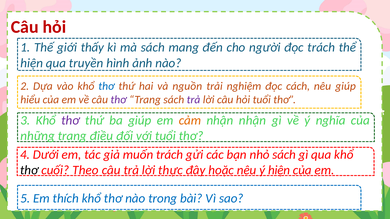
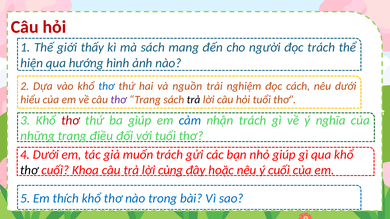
truyền: truyền -> hướng (86, 63)
nêu giúp: giúp -> dưới (346, 86)
trả colour: purple -> black (193, 100)
thơ colour: purple -> red (71, 121)
cảm colour: orange -> blue (190, 121)
nhận nhận: nhận -> trách (253, 121)
nhỏ sách: sách -> giúp (284, 155)
Theo: Theo -> Khoa (86, 170)
thực: thực -> cùng (171, 170)
ý hiện: hiện -> cuối (279, 170)
